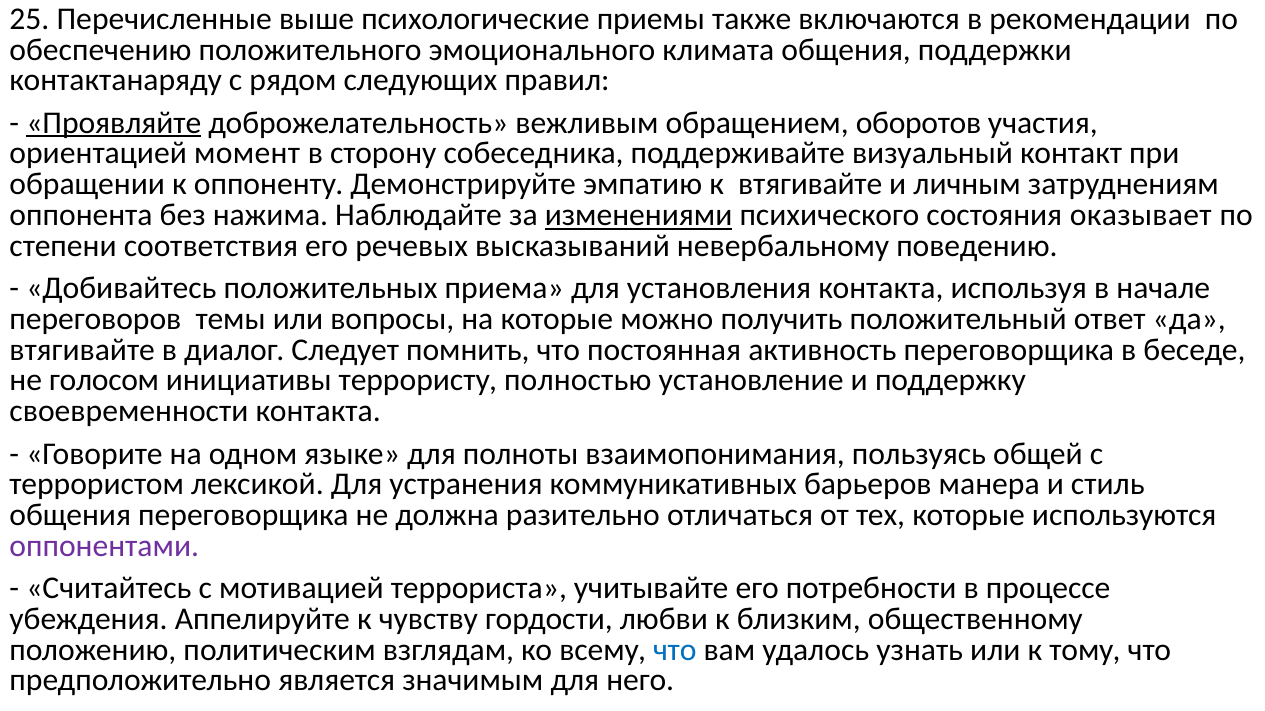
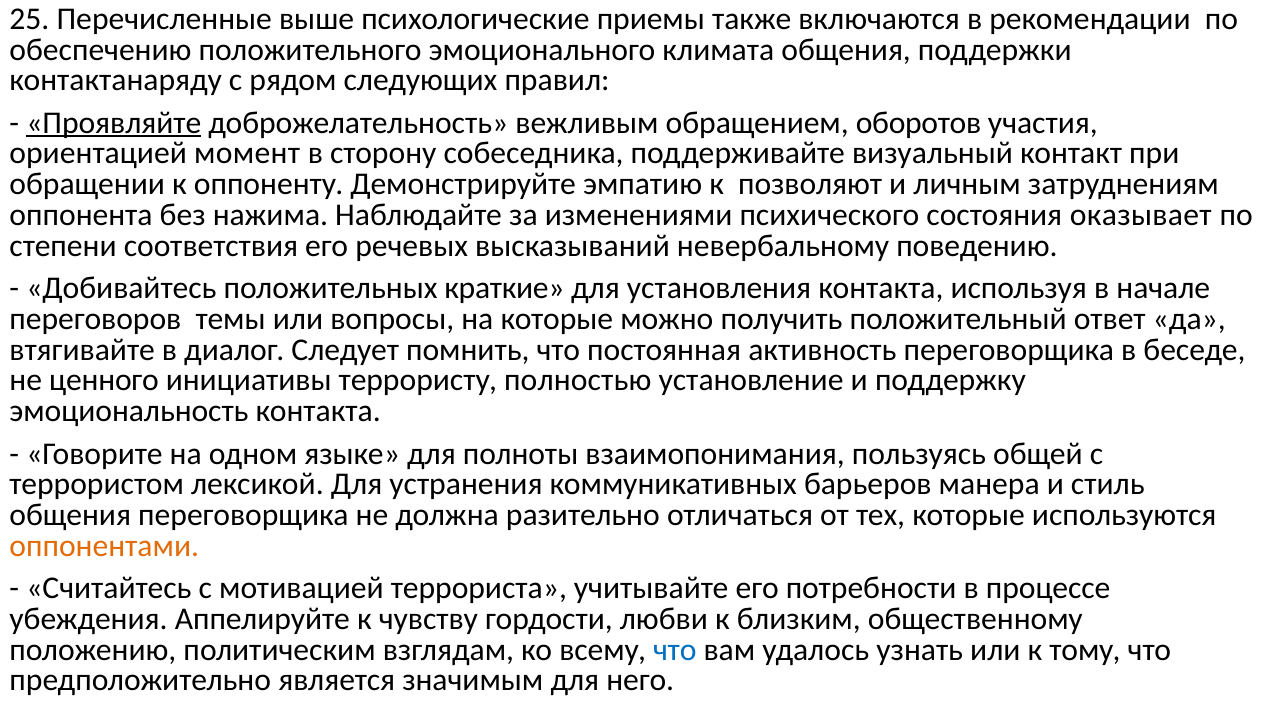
к втягивайте: втягивайте -> позволяют (810, 184)
изменениями underline: present -> none (639, 215)
приема: приема -> краткие (504, 288)
голосом: голосом -> ценного (104, 381)
своевременности: своевременности -> эмоциональность (129, 411)
оппонентами colour: purple -> orange (104, 546)
